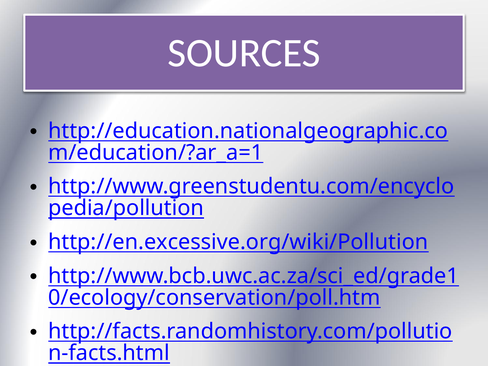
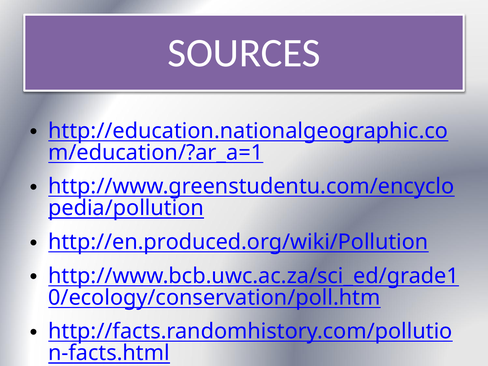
http://en.excessive.org/wiki/Pollution: http://en.excessive.org/wiki/Pollution -> http://en.produced.org/wiki/Pollution (238, 242)
